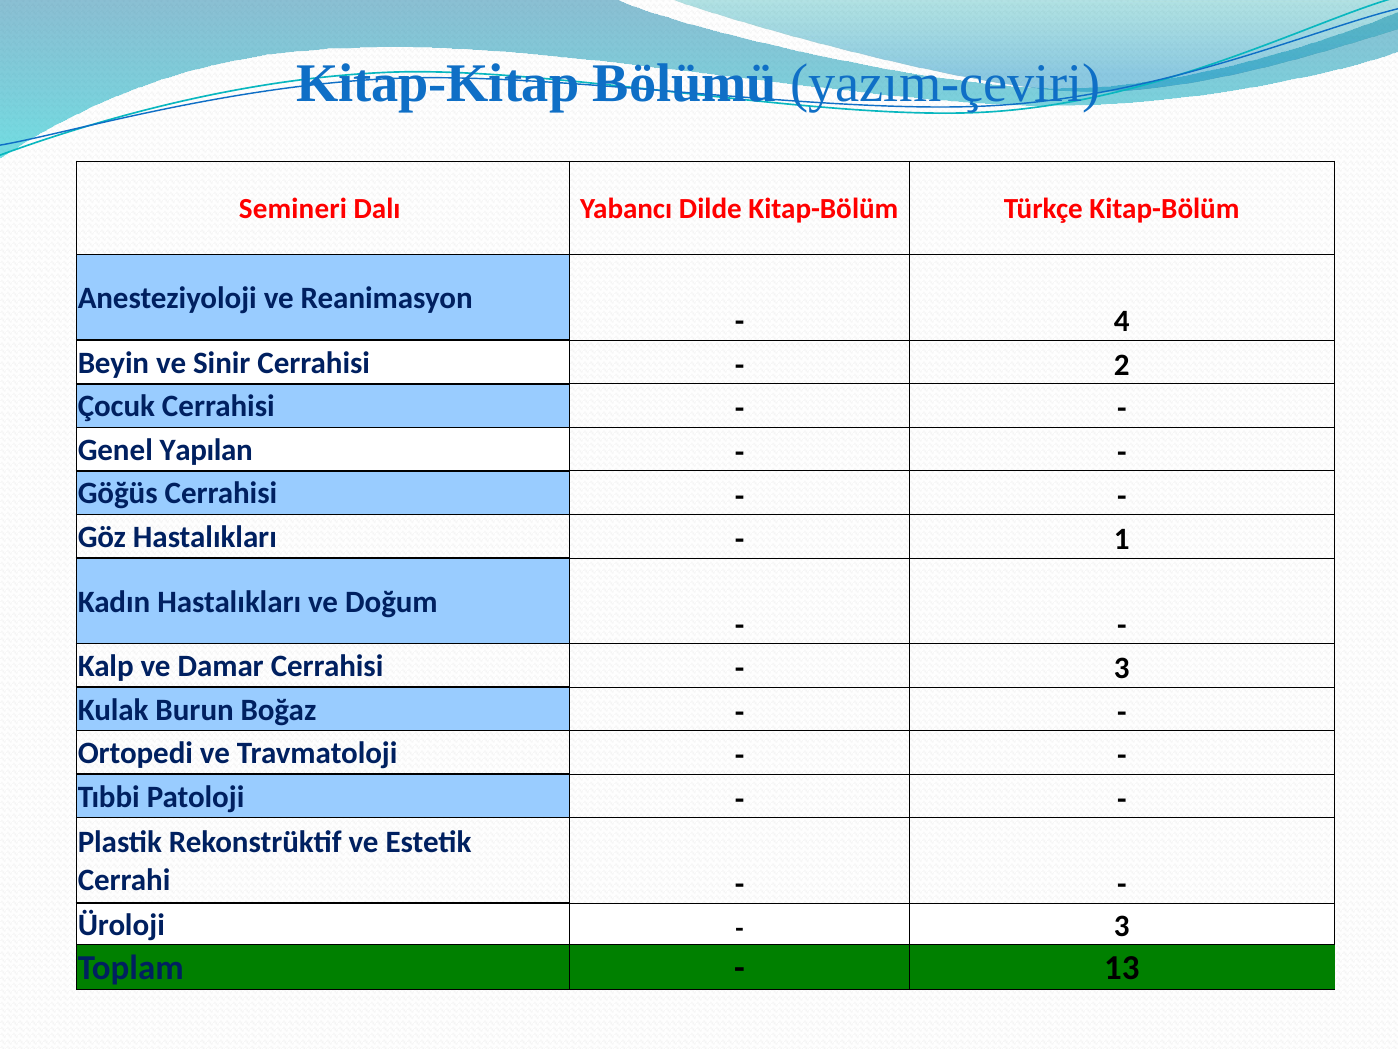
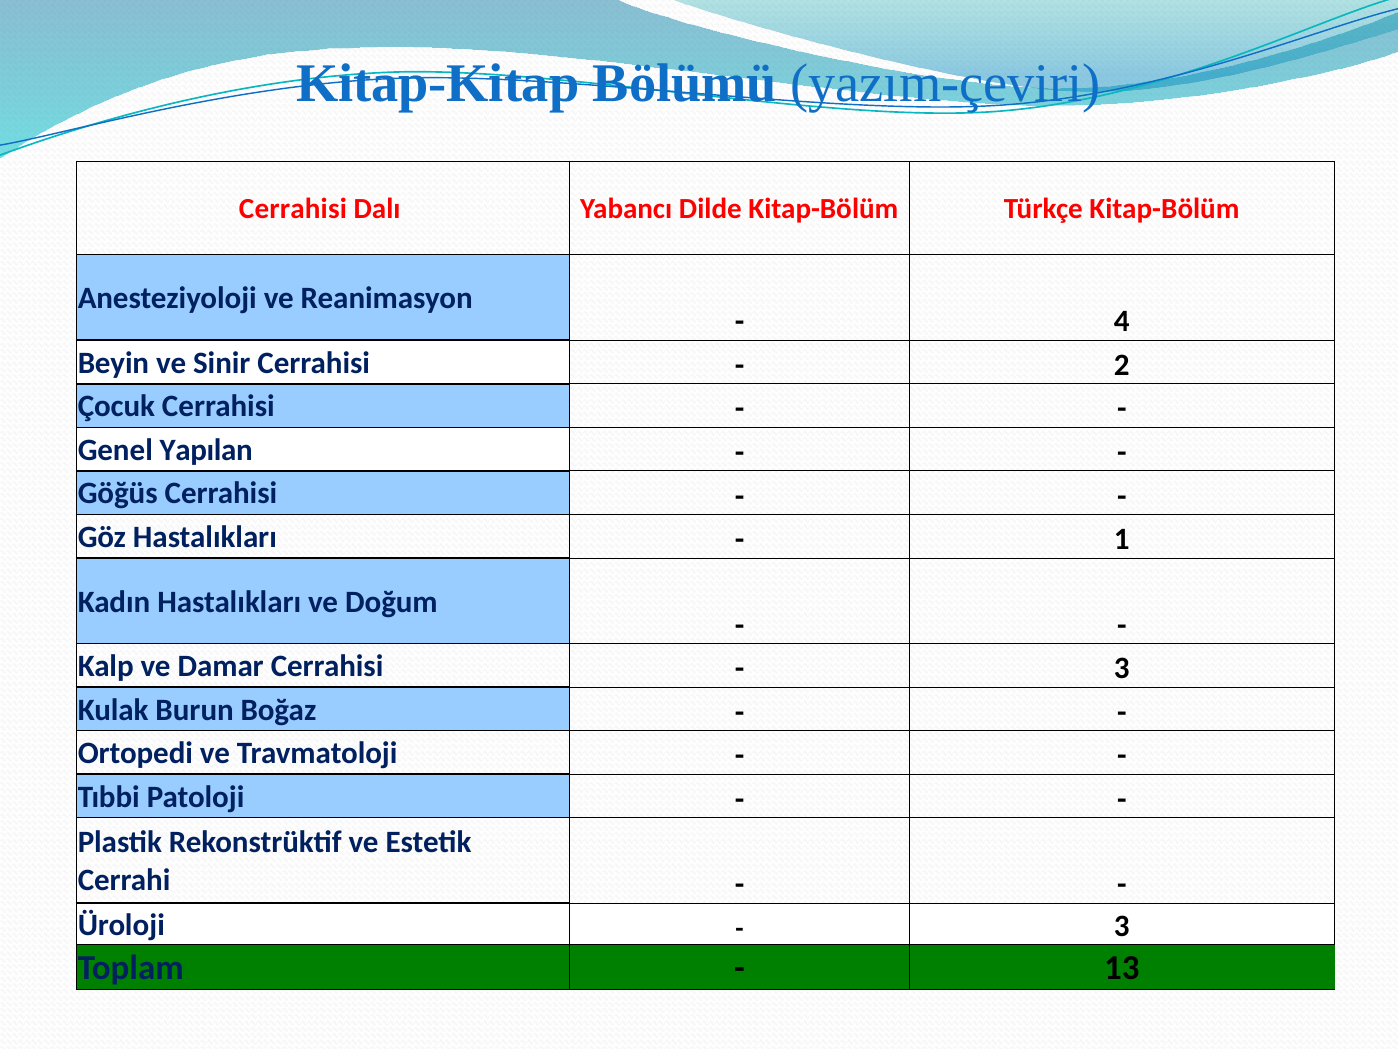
Semineri: Semineri -> Cerrahisi (293, 209)
